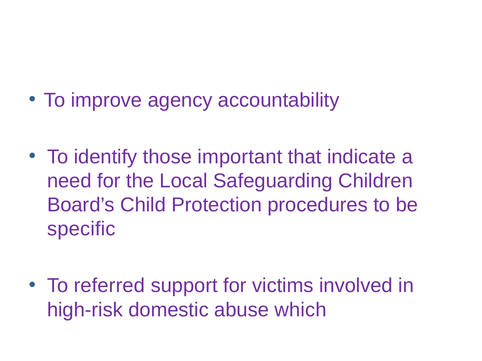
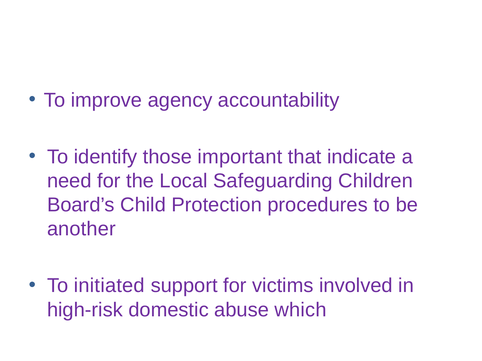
specific: specific -> another (81, 229)
referred: referred -> initiated (109, 286)
